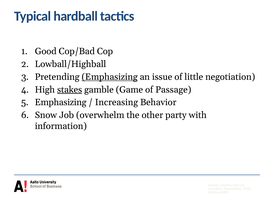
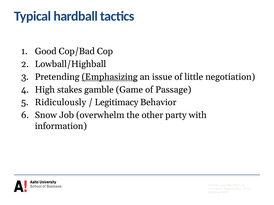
stakes underline: present -> none (70, 90)
Emphasizing: Emphasizing -> Ridiculously (61, 103)
Increasing: Increasing -> Legitimacy (117, 103)
